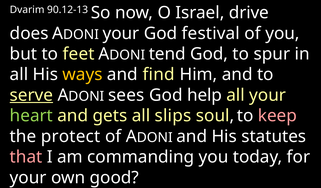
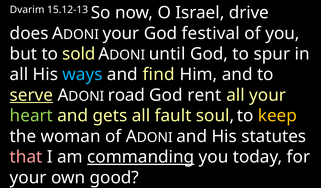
90.12-13: 90.12-13 -> 15.12-13 (68, 10)
feet: feet -> sold (79, 54)
tend: tend -> until (167, 54)
ways colour: yellow -> light blue (83, 75)
sees: sees -> road (126, 95)
help: help -> rent (204, 95)
slips: slips -> fault (173, 116)
keep colour: pink -> yellow (277, 116)
protect: protect -> woman (71, 136)
commanding underline: none -> present (141, 157)
